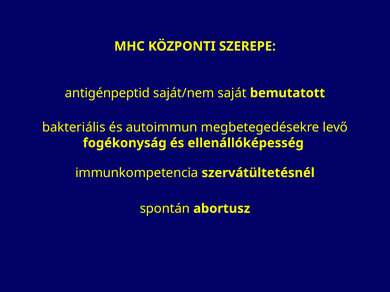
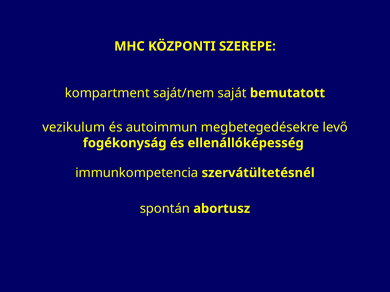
antigénpeptid: antigénpeptid -> kompartment (107, 93)
bakteriális: bakteriális -> vezikulum (74, 128)
